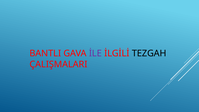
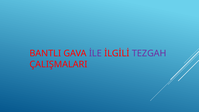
TEZGAH colour: black -> purple (149, 53)
